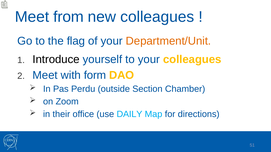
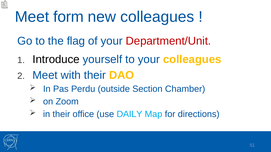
from: from -> form (69, 17)
Department/Unit colour: orange -> red (168, 41)
with form: form -> their (95, 75)
